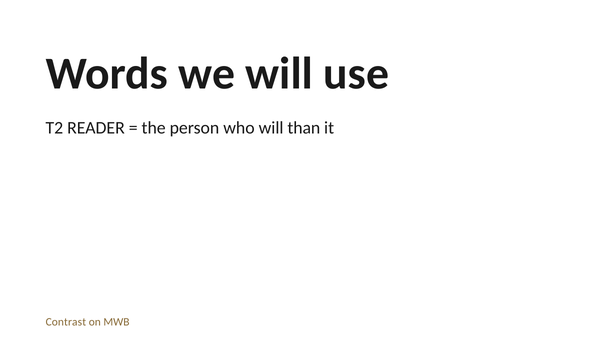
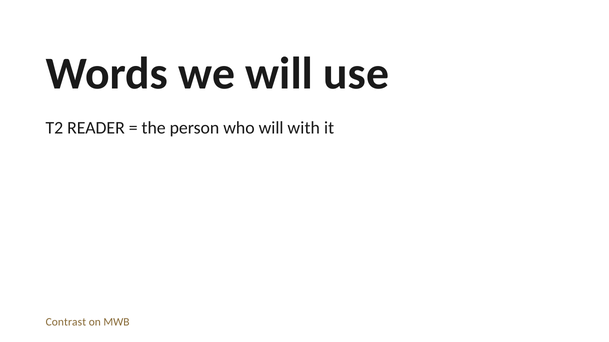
than: than -> with (304, 128)
